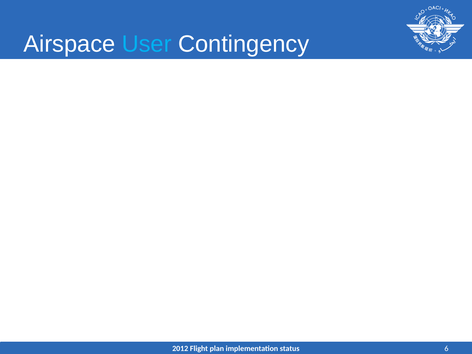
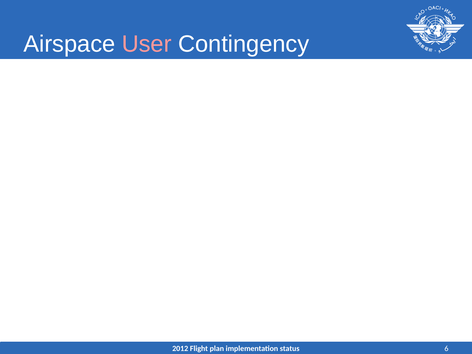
User colour: light blue -> pink (147, 44)
